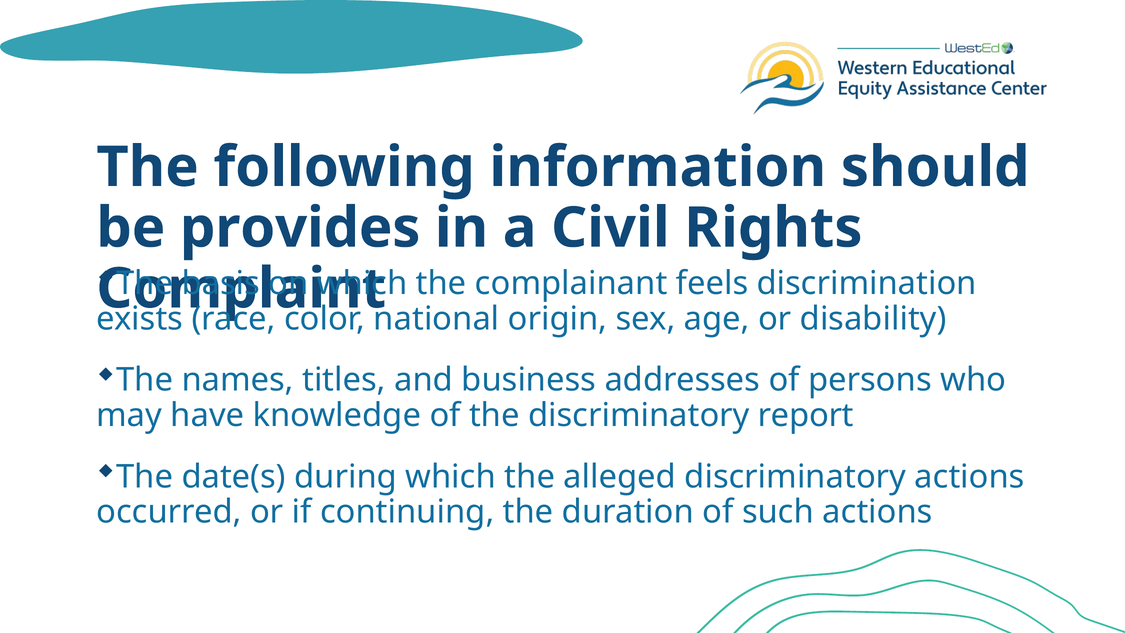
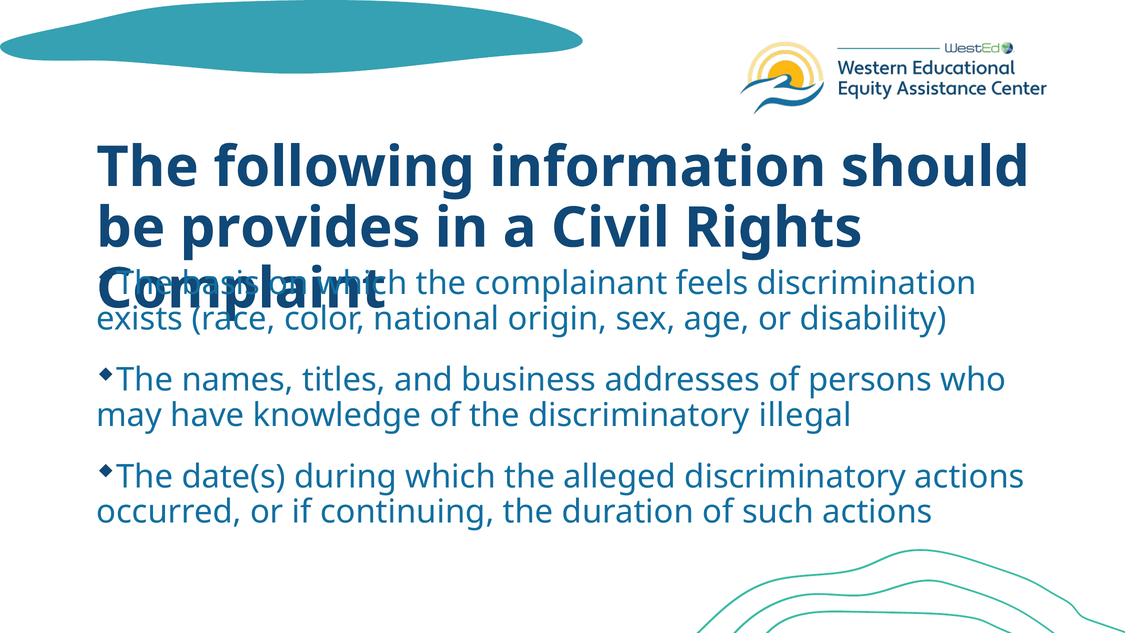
report: report -> illegal (805, 415)
